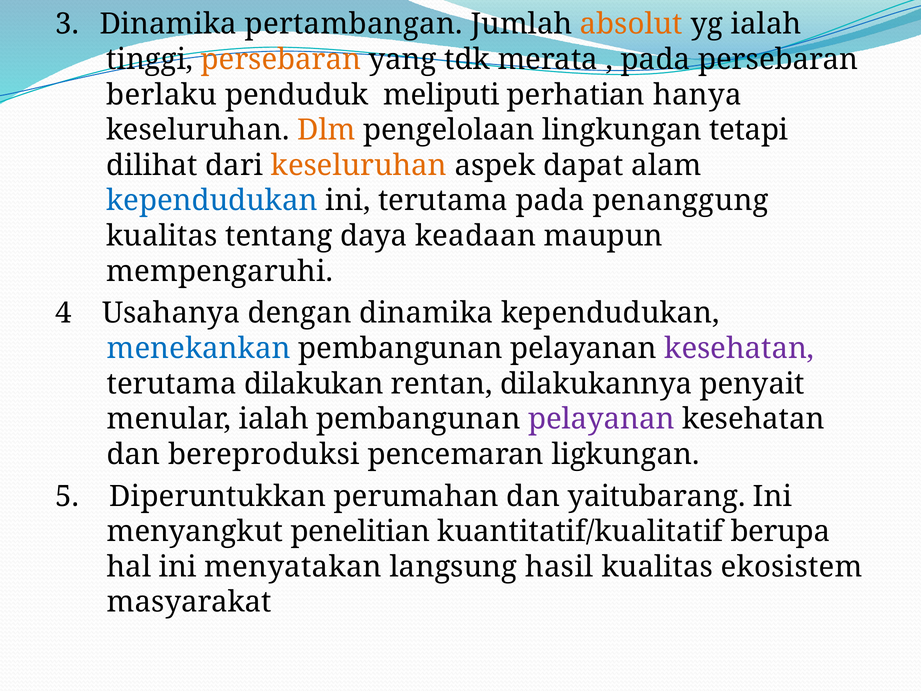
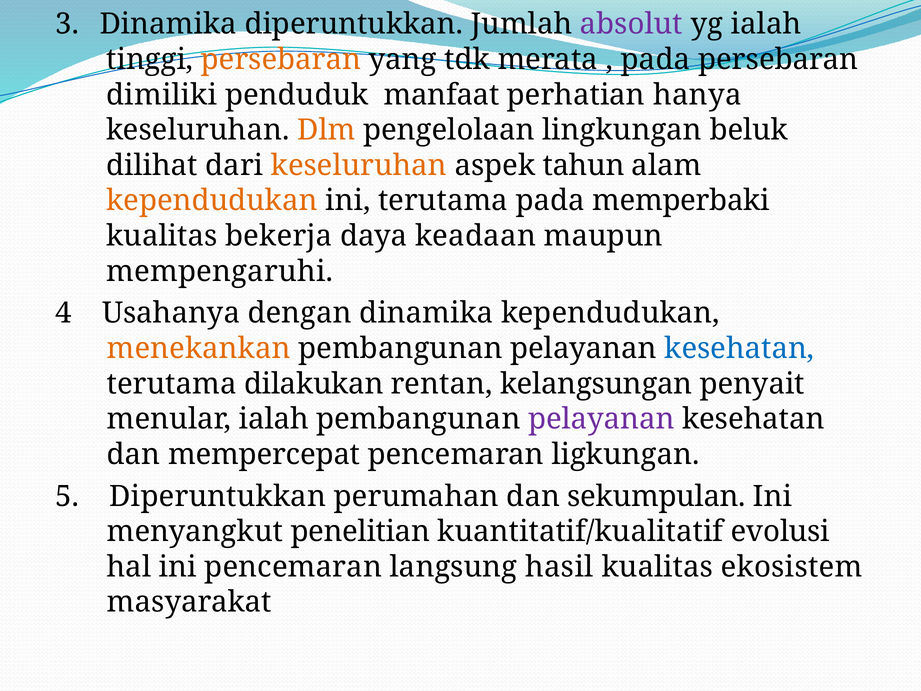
Dinamika pertambangan: pertambangan -> diperuntukkan (354, 24)
absolut colour: orange -> purple (631, 24)
berlaku: berlaku -> dimiliki (162, 95)
meliputi: meliputi -> manfaat (442, 95)
tetapi: tetapi -> beluk (749, 130)
dapat: dapat -> tahun (584, 165)
kependudukan colour: blue -> orange (212, 201)
penanggung: penanggung -> memperbaki (681, 201)
tentang: tentang -> bekerja (279, 236)
menekankan colour: blue -> orange (199, 348)
kesehatan colour: purple -> blue (739, 348)
dilakukannya: dilakukannya -> kelangsungan (596, 384)
bereproduksi: bereproduksi -> mempercepat (264, 454)
yaitubarang: yaitubarang -> sekumpulan (657, 496)
berupa: berupa -> evolusi (780, 531)
ini menyatakan: menyatakan -> pencemaran (293, 567)
